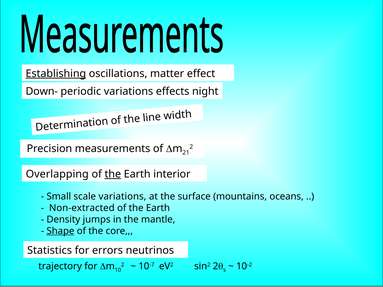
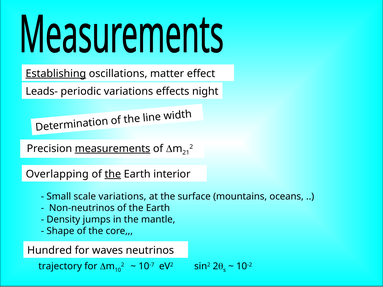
Down-: Down- -> Leads- (42, 91)
measurements underline: none -> present (113, 149)
Non-extracted: Non-extracted -> Non-neutrinos (82, 208)
Shape underline: present -> none (60, 231)
Statistics: Statistics -> Hundred (50, 251)
errors: errors -> waves (107, 251)
